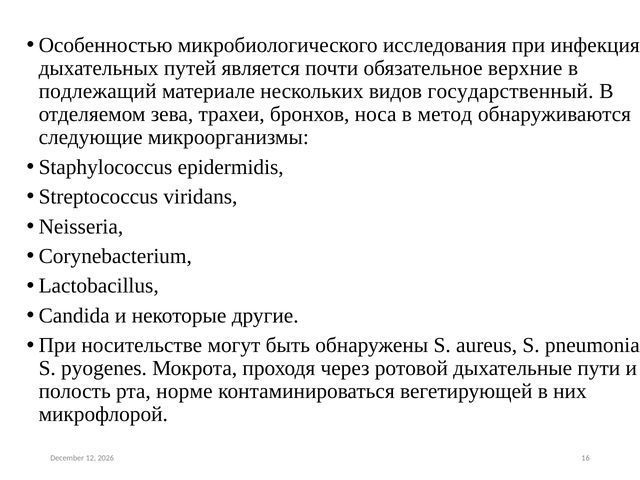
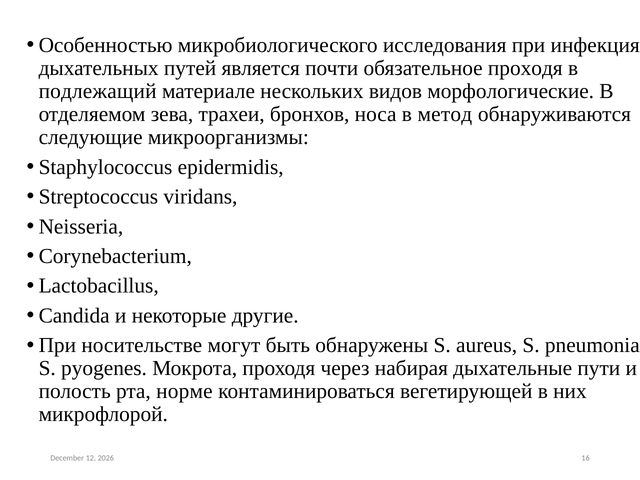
обязательное верхние: верхние -> проходя (525, 68)
государственный: государственный -> морфологические (511, 91)
ротовой: ротовой -> набирая (411, 368)
